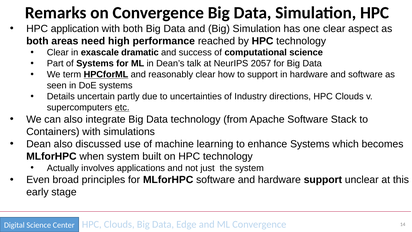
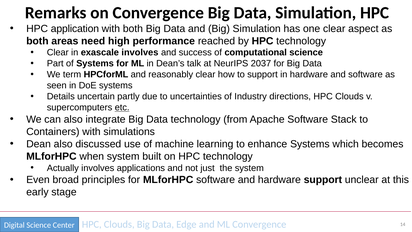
exascale dramatic: dramatic -> involves (140, 53)
2057: 2057 -> 2037 (261, 64)
HPCforML underline: present -> none (106, 75)
